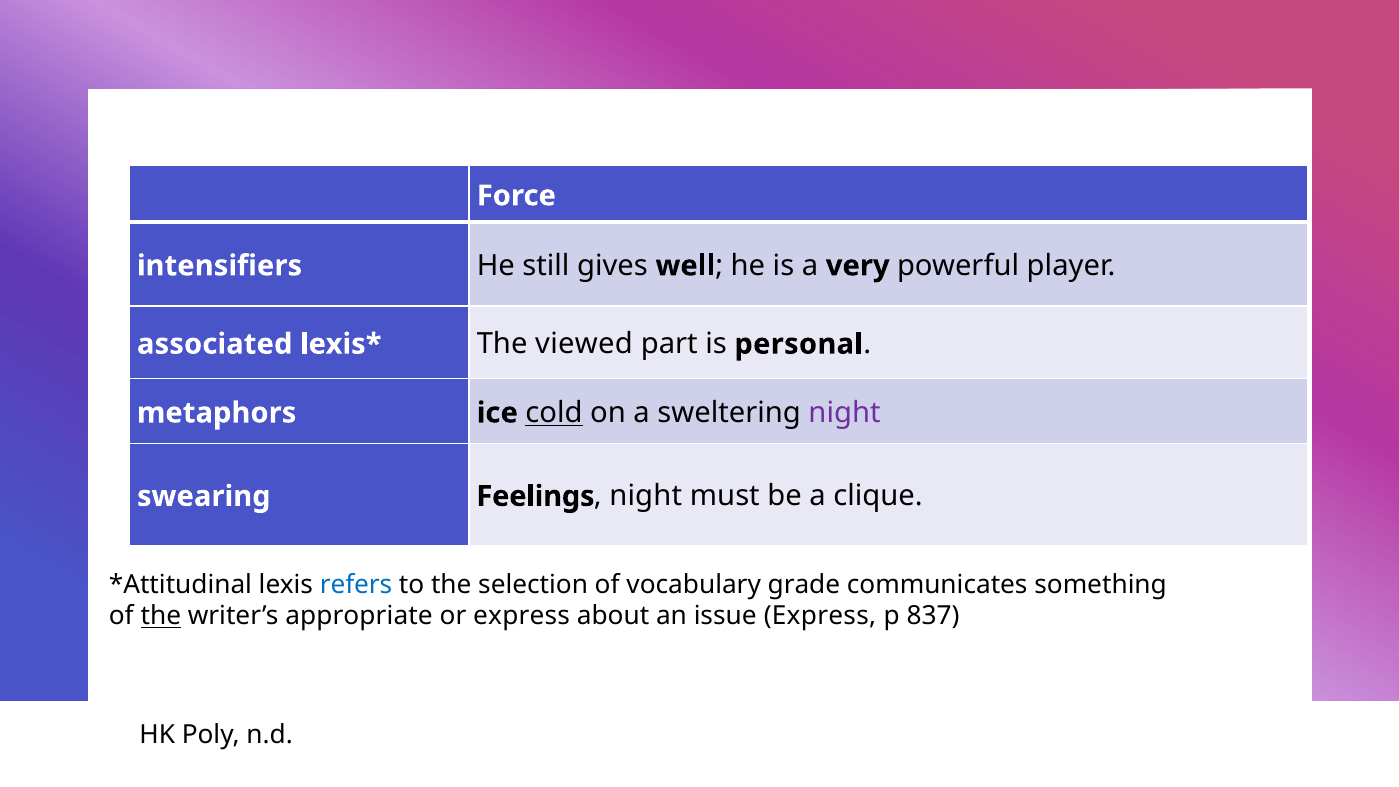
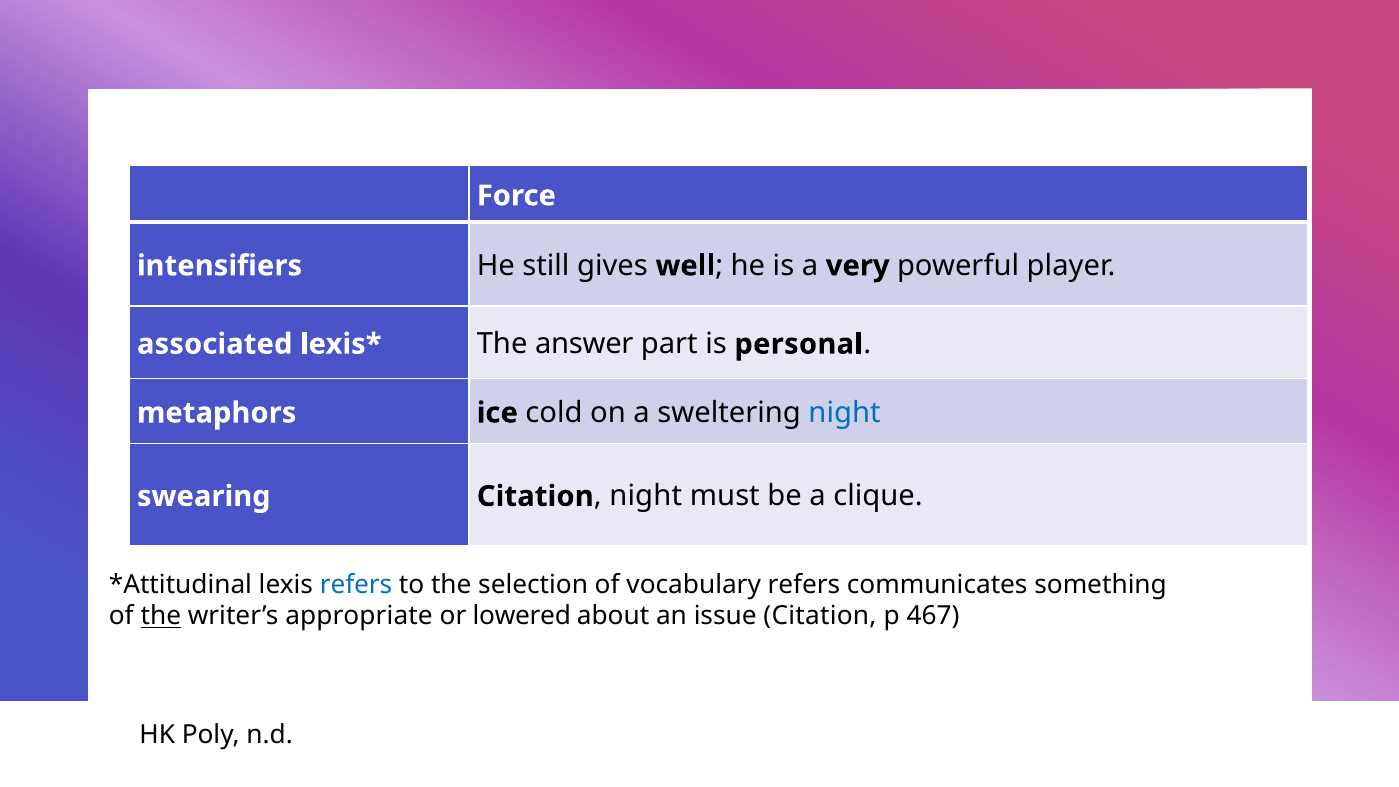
viewed: viewed -> answer (584, 344)
cold underline: present -> none (554, 413)
night colour: purple -> blue (845, 413)
swearing Feelings: Feelings -> Citation (535, 496)
vocabulary grade: grade -> refers (804, 584)
or express: express -> lowered (522, 616)
issue Express: Express -> Citation (820, 616)
837: 837 -> 467 (933, 616)
